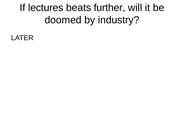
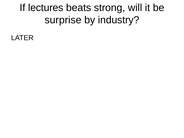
further: further -> strong (110, 8)
doomed: doomed -> surprise (63, 20)
